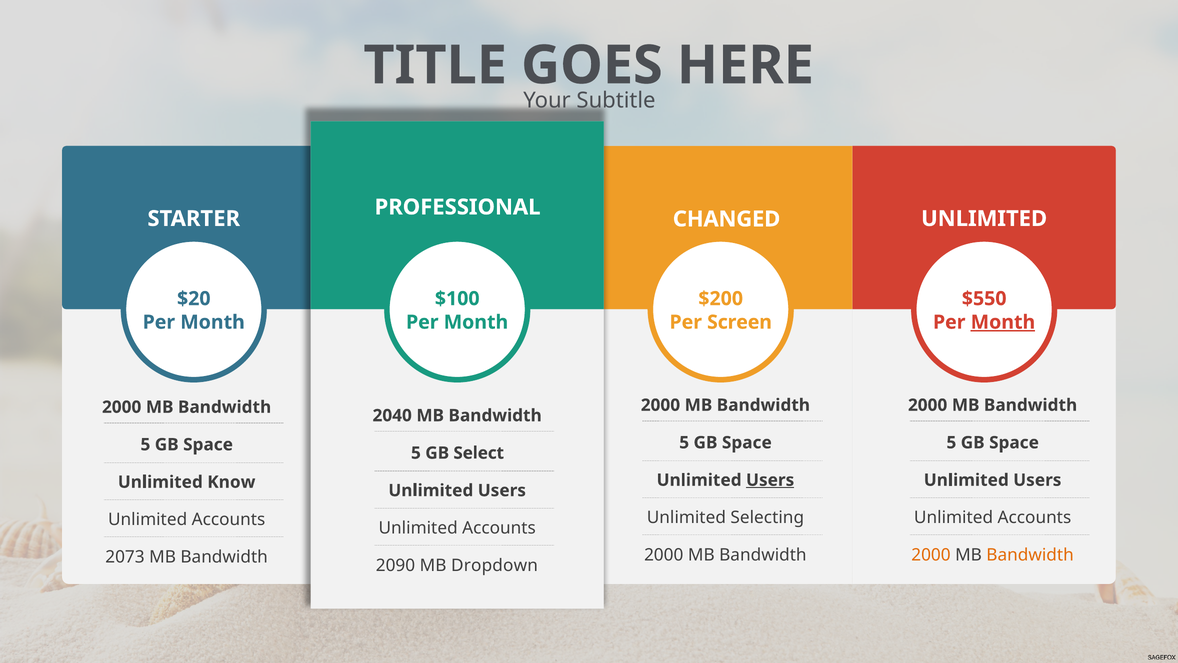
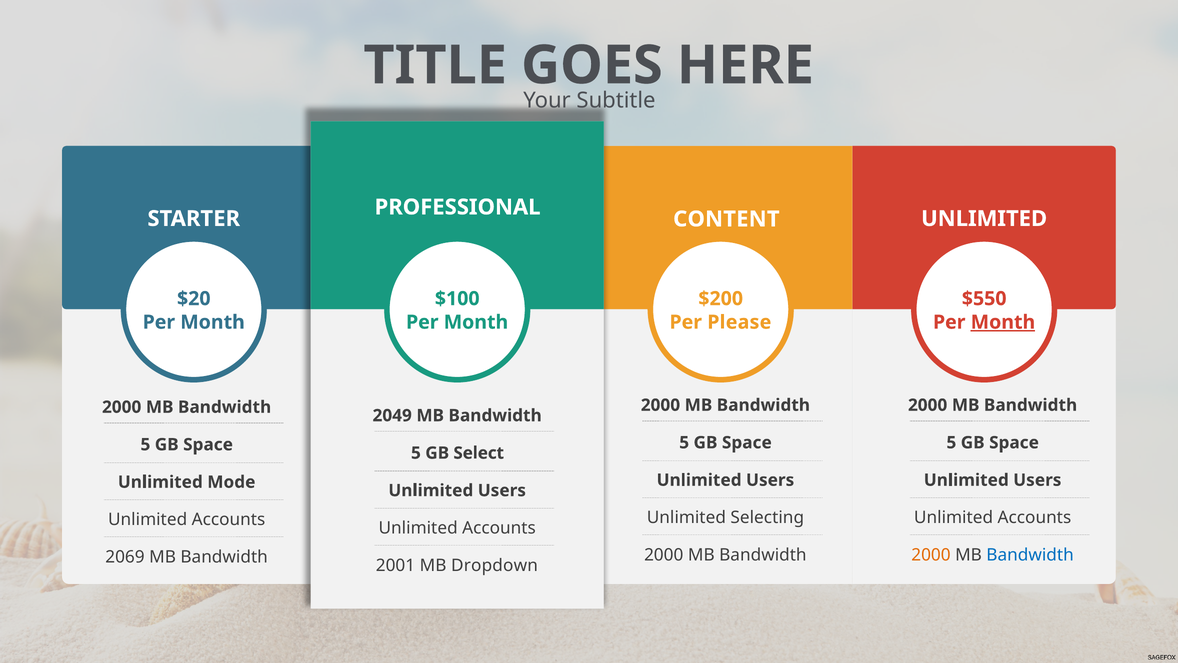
CHANGED: CHANGED -> CONTENT (726, 219)
Screen: Screen -> Please (739, 322)
2040: 2040 -> 2049 (392, 415)
Users underline: present -> none (770, 480)
Know: Know -> Mode (231, 482)
Bandwidth colour: orange -> blue (1030, 555)
2073: 2073 -> 2069 (125, 557)
2090: 2090 -> 2001 (396, 565)
